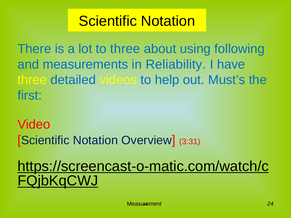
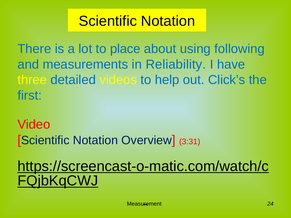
to three: three -> place (125, 49)
Must’s: Must’s -> Click’s (227, 80)
